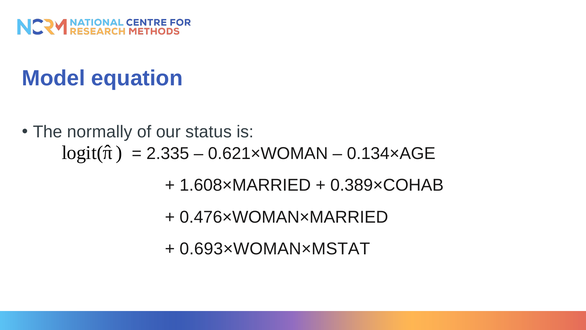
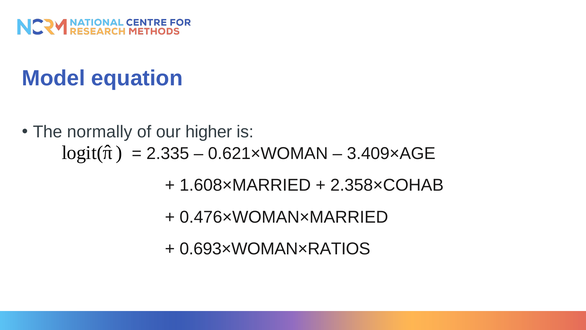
status: status -> higher (209, 132)
0.134×AGE: 0.134×AGE -> 3.409×AGE (391, 153)
0.389×COHAB: 0.389×COHAB -> 2.358×COHAB (387, 185)
0.693×WOMAN×MSTAT: 0.693×WOMAN×MSTAT -> 0.693×WOMAN×RATIOS (275, 249)
